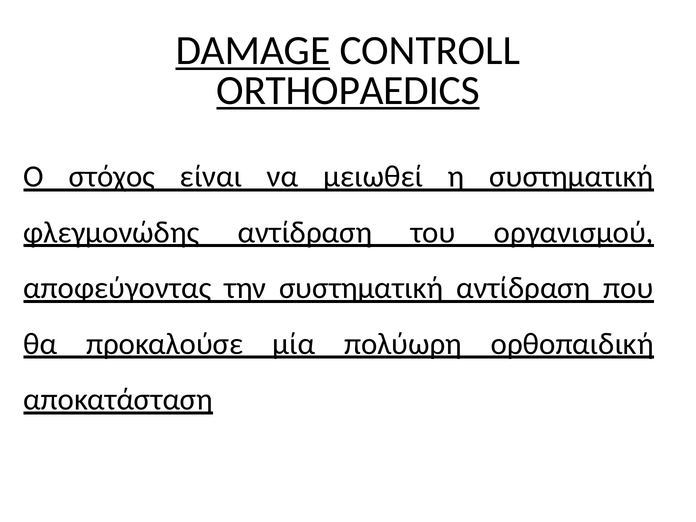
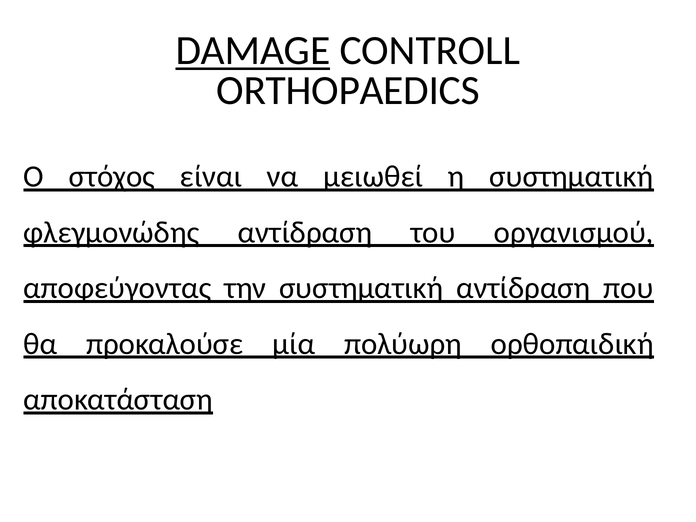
ORTHOPAEDICS underline: present -> none (348, 91)
